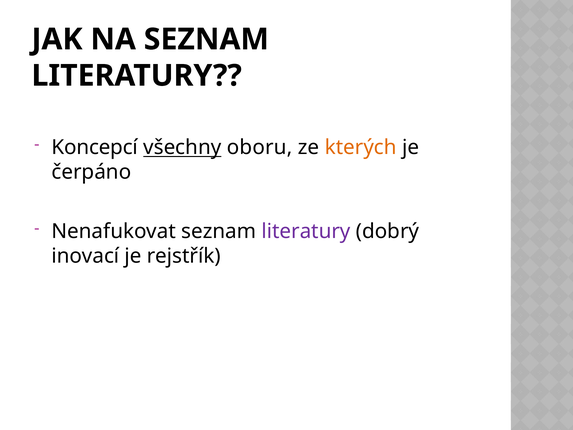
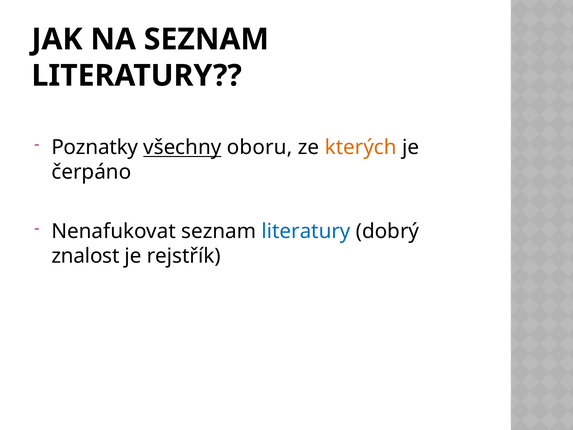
Koncepcí: Koncepcí -> Poznatky (95, 147)
literatury colour: purple -> blue (306, 231)
inovací: inovací -> znalost (85, 256)
